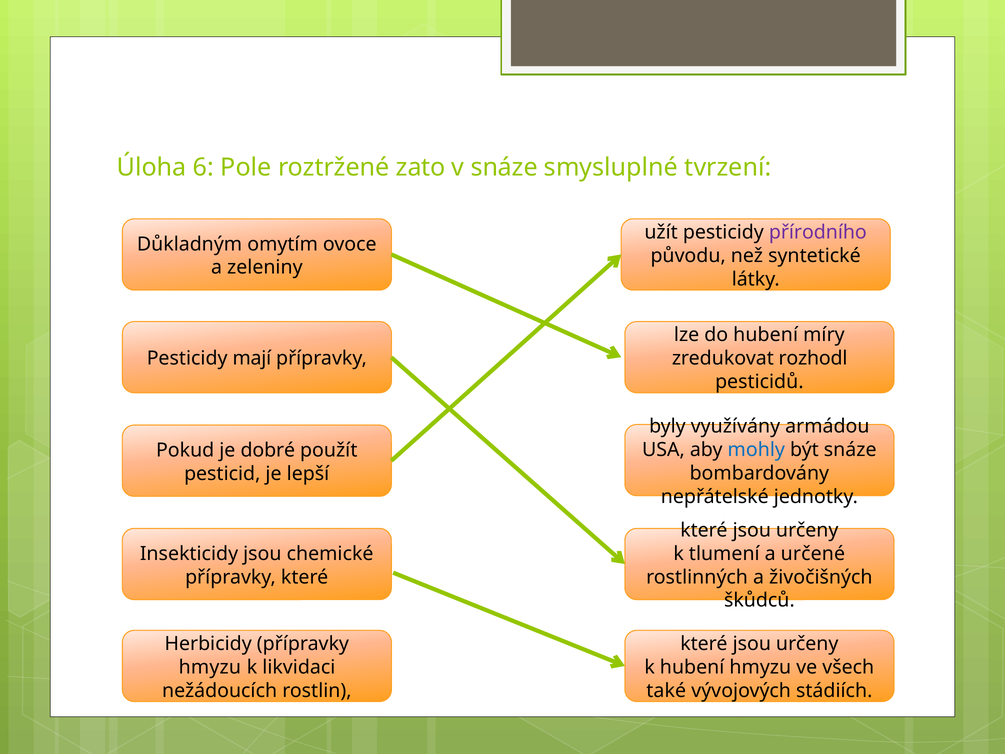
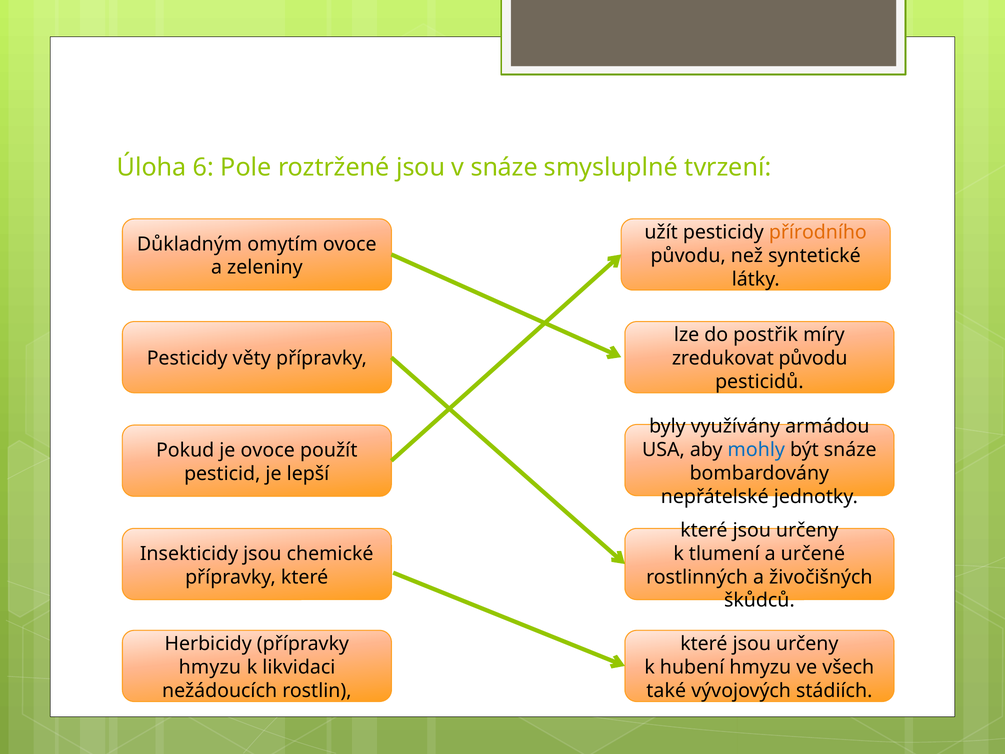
roztržené zato: zato -> jsou (421, 168)
přírodního colour: purple -> orange (818, 232)
do hubení: hubení -> postřik (766, 335)
mají: mají -> věty (252, 358)
zredukovat rozhodl: rozhodl -> původu (813, 358)
je dobré: dobré -> ovoce (268, 450)
